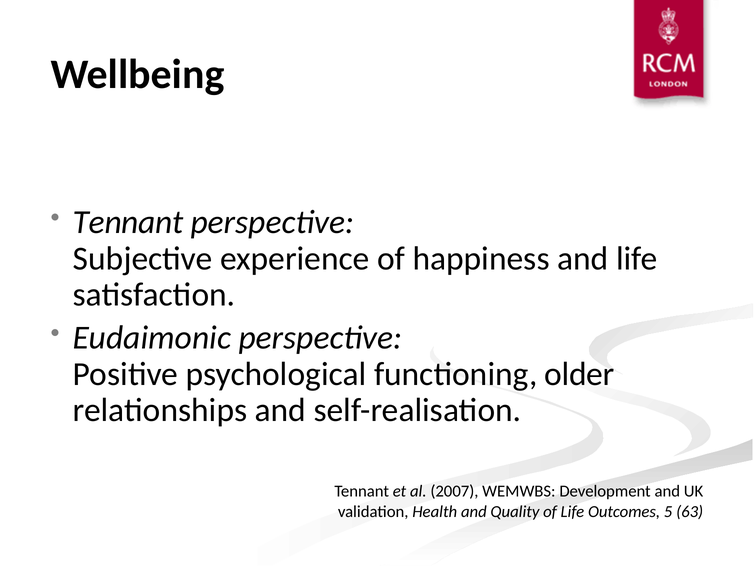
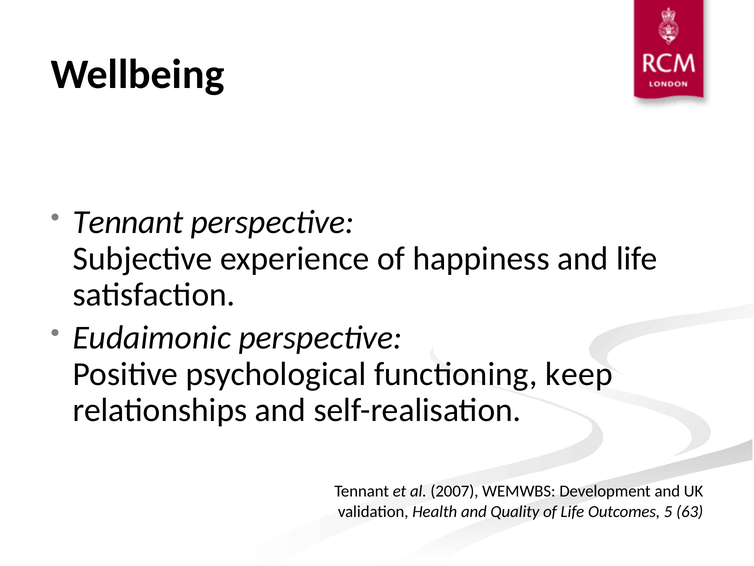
older: older -> keep (579, 374)
